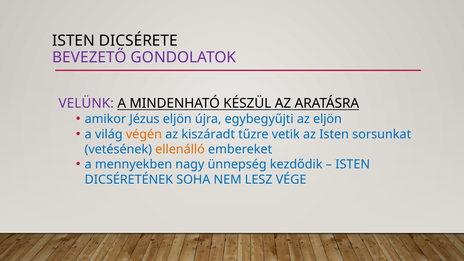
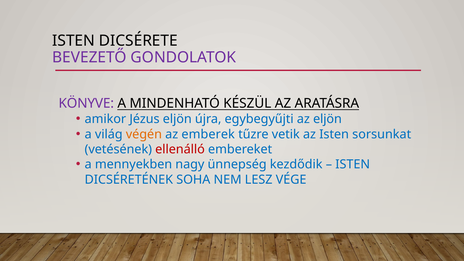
VELÜNK: VELÜNK -> KÖNYVE (86, 104)
kiszáradt: kiszáradt -> emberek (208, 134)
ellenálló colour: orange -> red (180, 149)
